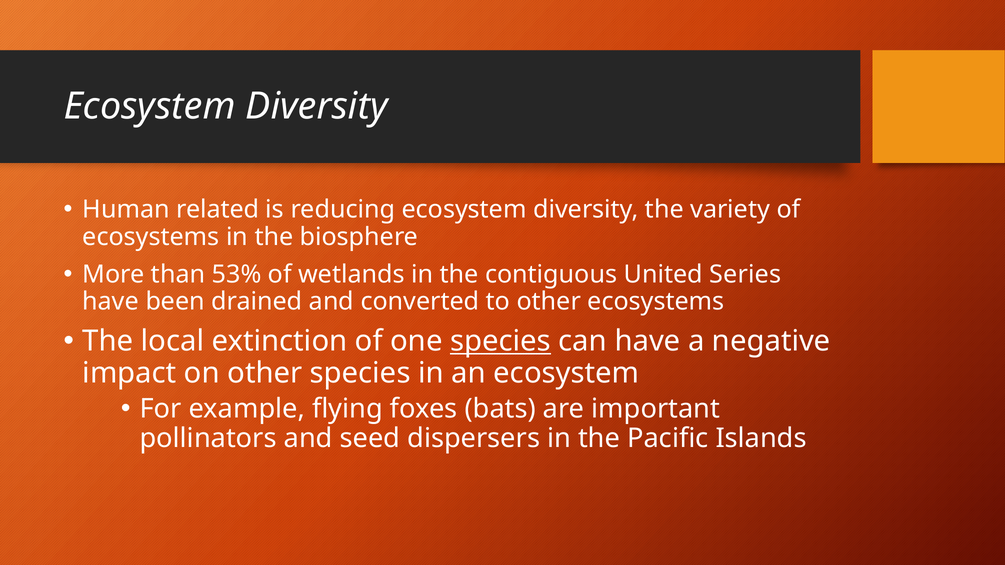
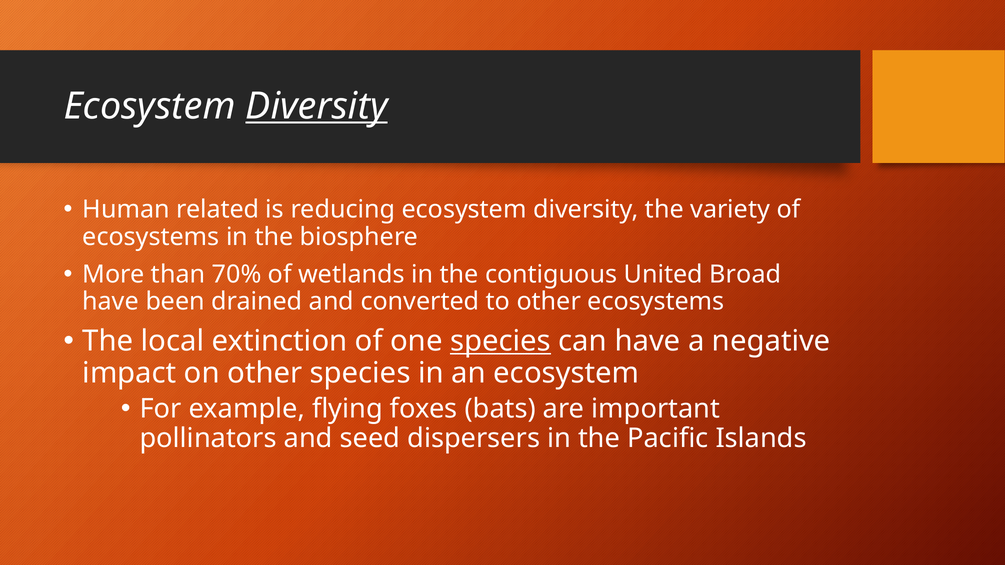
Diversity underline: none -> present (317, 106)
53%: 53% -> 70% (237, 275)
Series: Series -> Broad (745, 275)
